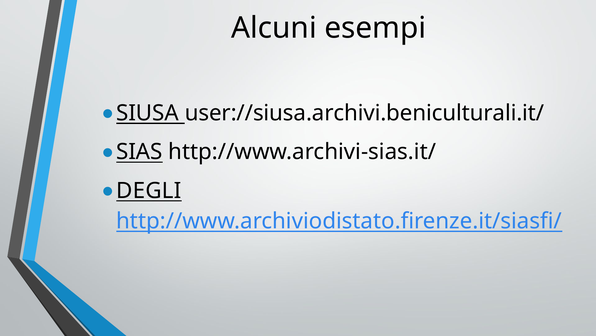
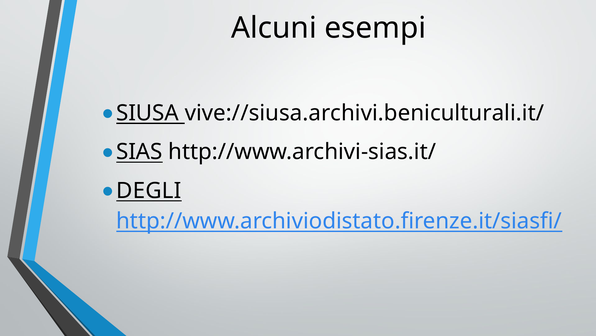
user://siusa.archivi.beniculturali.it/: user://siusa.archivi.beniculturali.it/ -> vive://siusa.archivi.beniculturali.it/ (364, 113)
